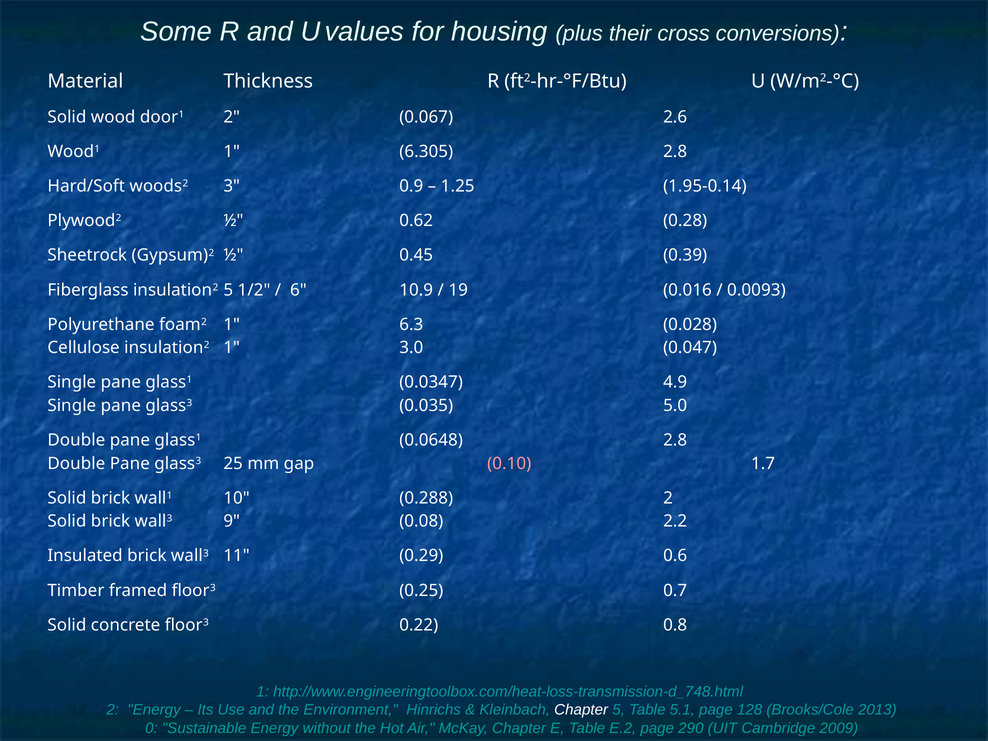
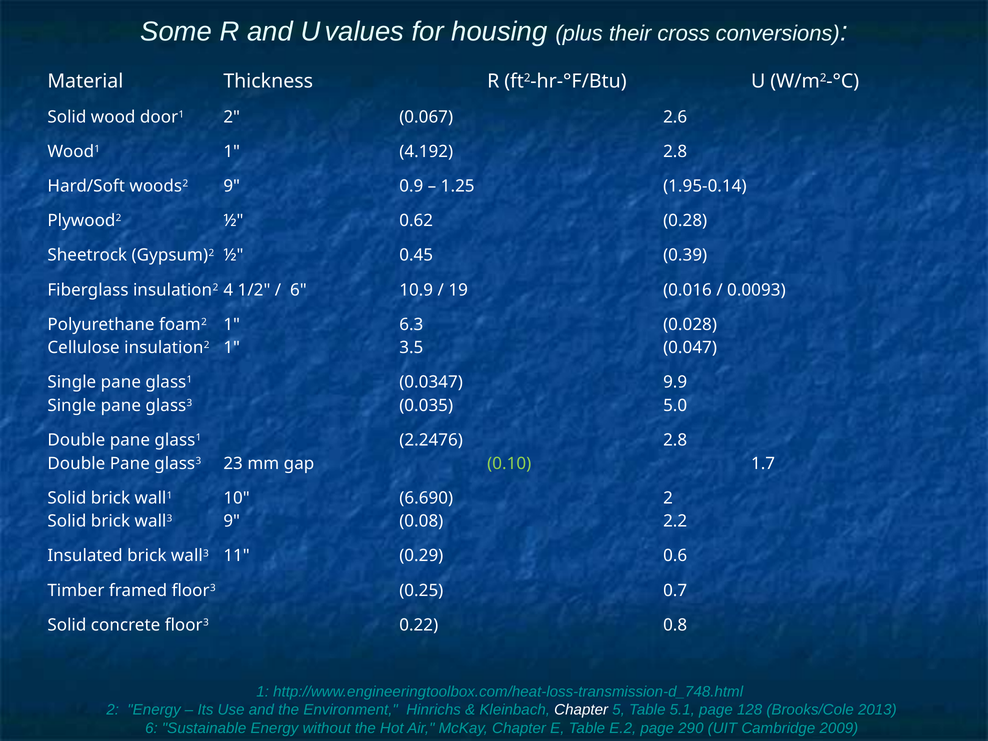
6.305: 6.305 -> 4.192 (426, 152)
woods2 3: 3 -> 9 (232, 186)
insulation2 5: 5 -> 4 (228, 290)
3.0: 3.0 -> 3.5 (411, 348)
4.9: 4.9 -> 9.9 (675, 382)
0.0648: 0.0648 -> 2.2476 (431, 440)
25: 25 -> 23 (233, 463)
0.10 colour: pink -> light green (509, 463)
0.288: 0.288 -> 6.690 (426, 498)
0: 0 -> 6 (151, 728)
